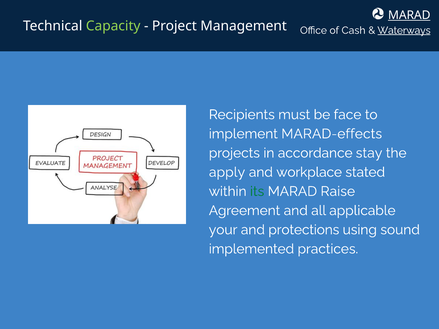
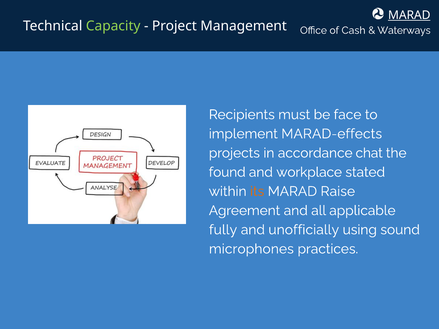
Waterways underline: present -> none (404, 30)
stay: stay -> chat (369, 153)
apply: apply -> found (227, 172)
its colour: green -> orange (257, 192)
your: your -> fully (223, 230)
protections: protections -> unofficially (304, 230)
implemented: implemented -> microphones (251, 249)
